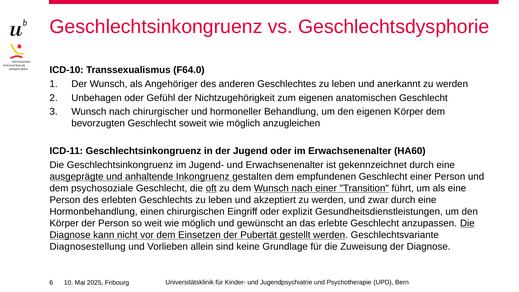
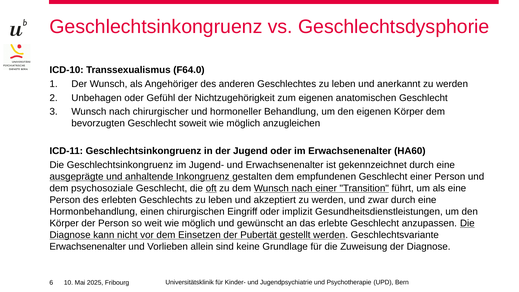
explizit: explizit -> implizit (297, 212)
Diagnosestellung: Diagnosestellung -> Erwachsenenalter (88, 247)
